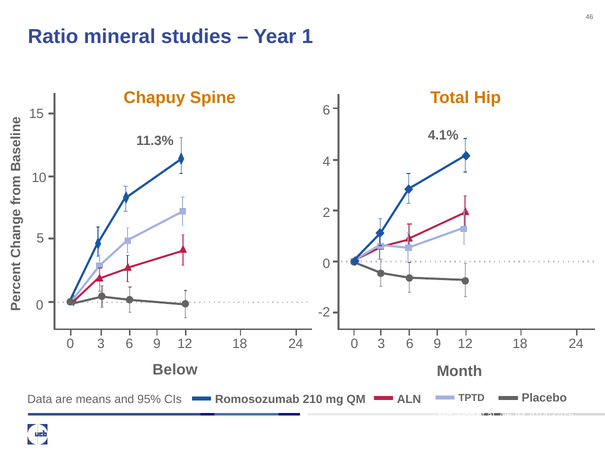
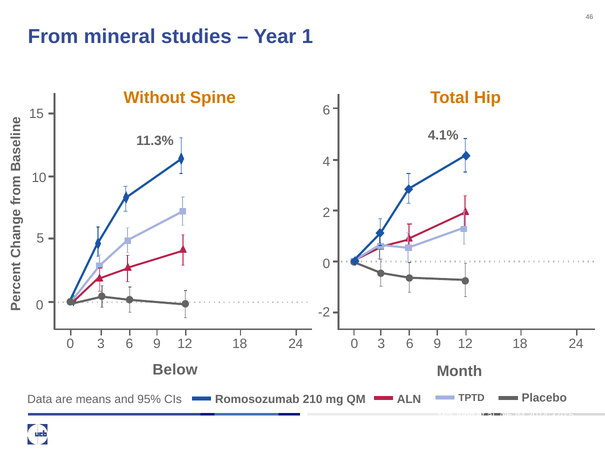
Ratio: Ratio -> From (53, 37)
Chapuy: Chapuy -> Without (155, 98)
